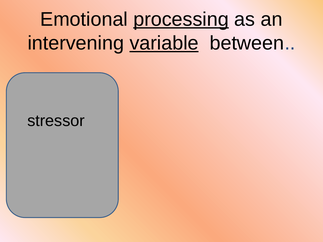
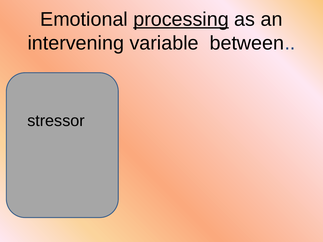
variable underline: present -> none (164, 43)
